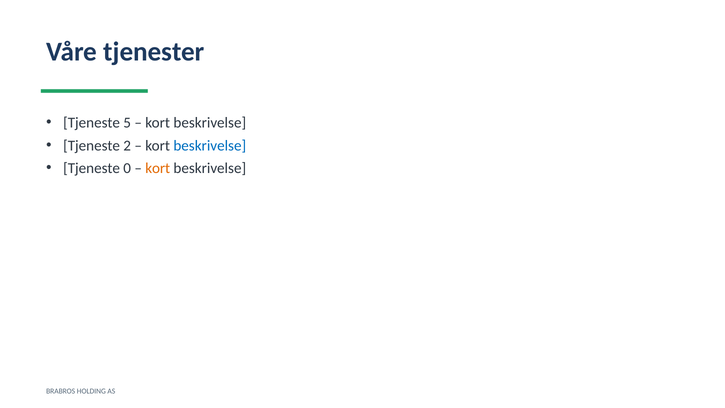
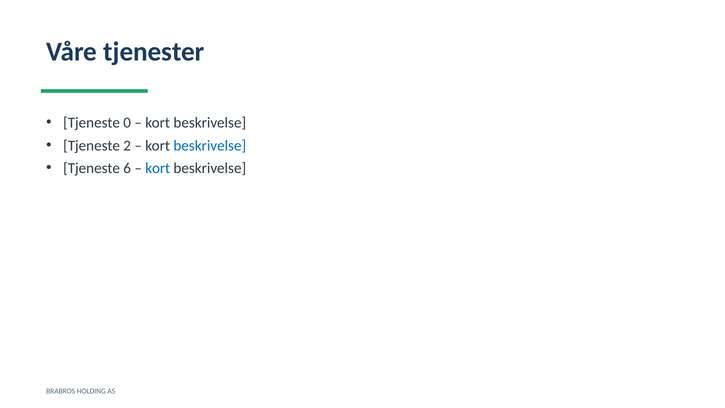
5: 5 -> 0 (127, 123)
0: 0 -> 6 (127, 168)
kort colour: orange -> blue (158, 168)
